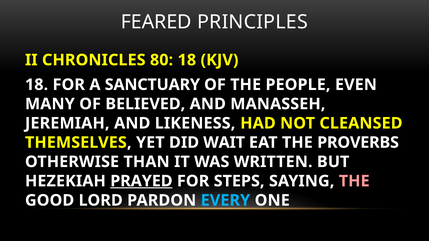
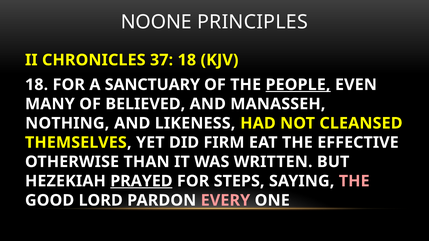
FEARED: FEARED -> NOONE (156, 22)
80: 80 -> 37 (162, 60)
PEOPLE underline: none -> present (298, 85)
JEREMIAH: JEREMIAH -> NOTHING (67, 123)
WAIT: WAIT -> FIRM (224, 143)
PROVERBS: PROVERBS -> EFFECTIVE (358, 143)
EVERY colour: light blue -> pink (225, 201)
